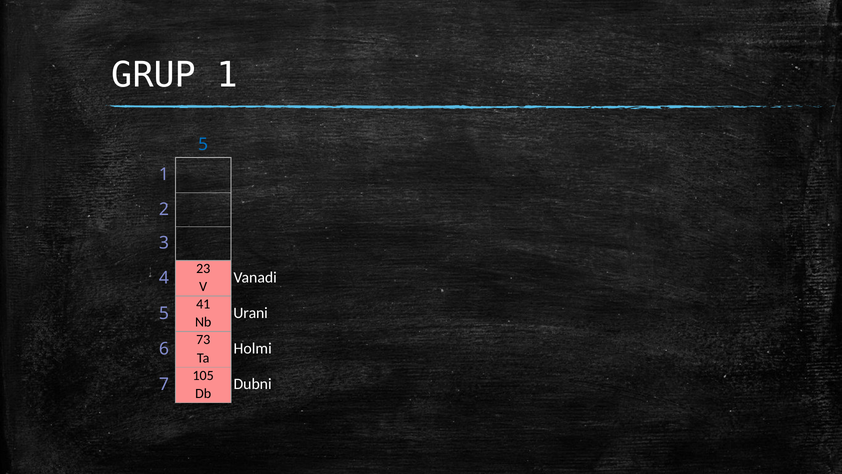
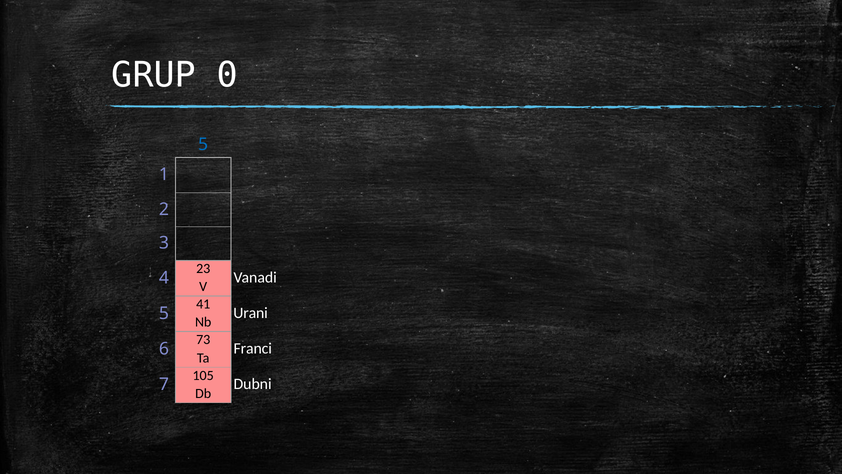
GRUP 1: 1 -> 0 (227, 75)
Holmi: Holmi -> Franci (253, 348)
